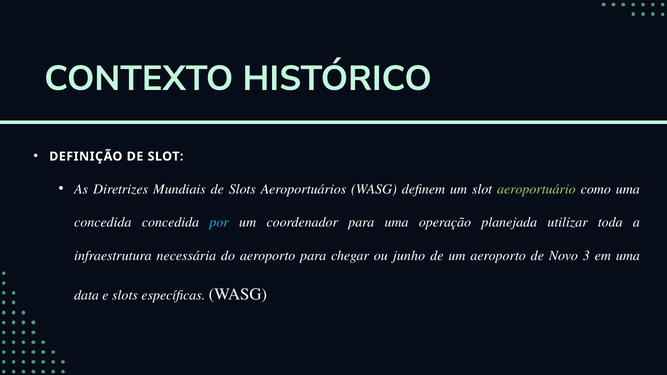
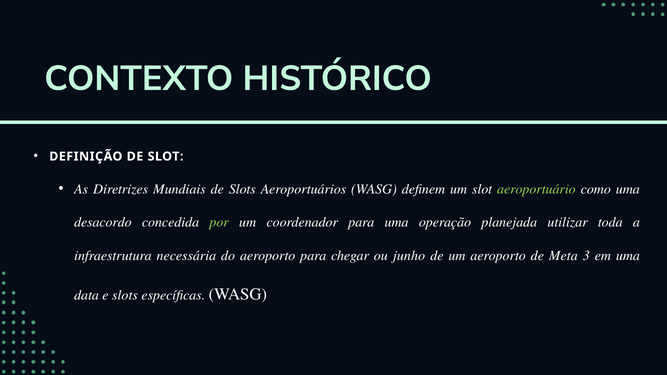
concedida: concedida -> desacordo (103, 222)
por colour: light blue -> light green (219, 222)
Novo: Novo -> Meta (563, 256)
